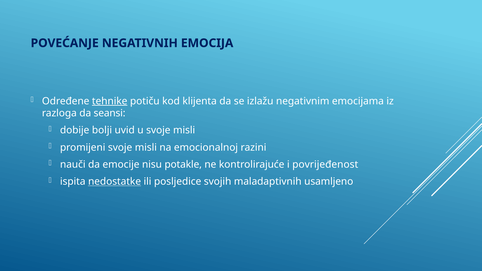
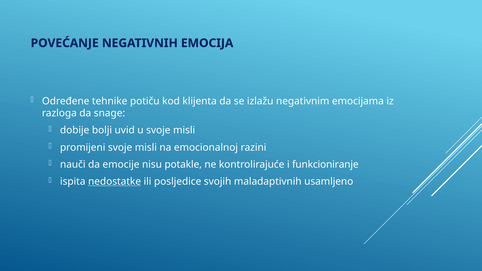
tehnike underline: present -> none (110, 101)
seansi: seansi -> snage (110, 113)
povrijeđenost: povrijeđenost -> funkcioniranje (325, 165)
